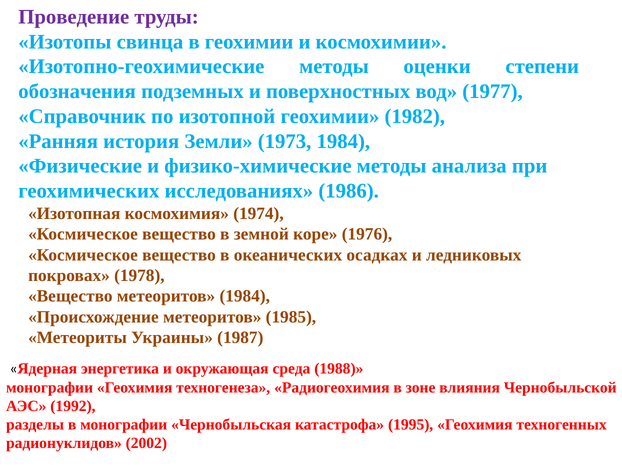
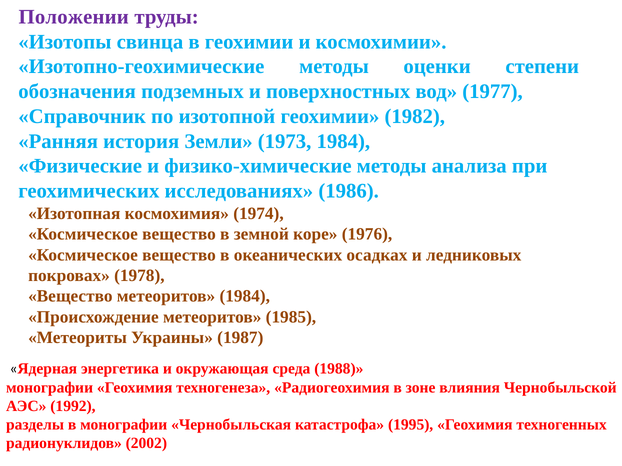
Проведение: Проведение -> Положении (74, 17)
